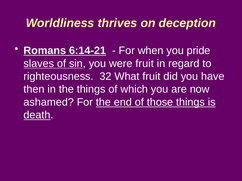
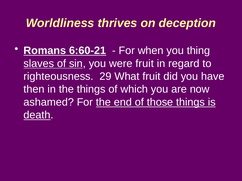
6:14-21: 6:14-21 -> 6:60-21 (88, 51)
pride: pride -> thing (198, 51)
32: 32 -> 29 (105, 77)
